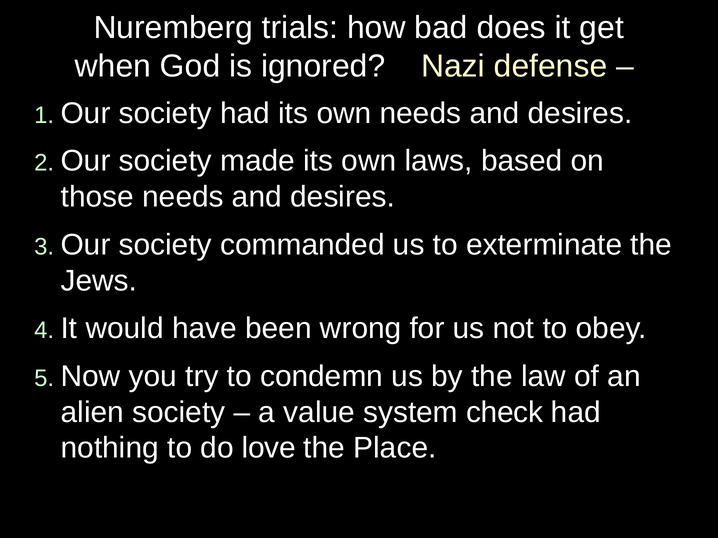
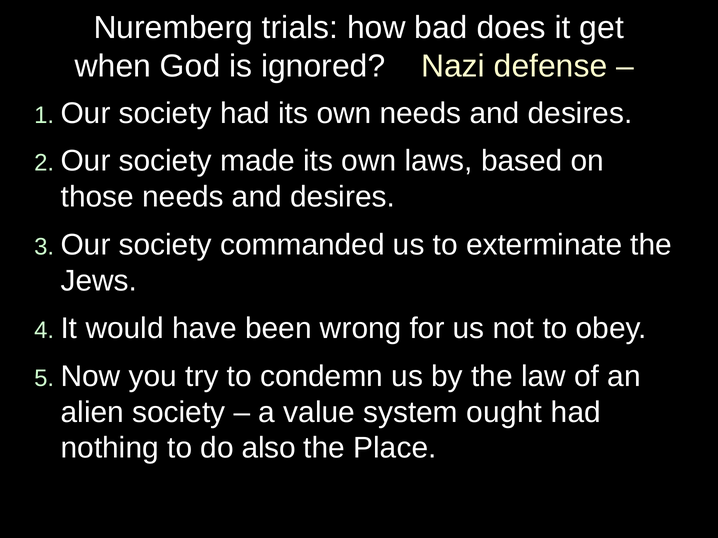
check: check -> ought (504, 413)
love: love -> also (269, 449)
